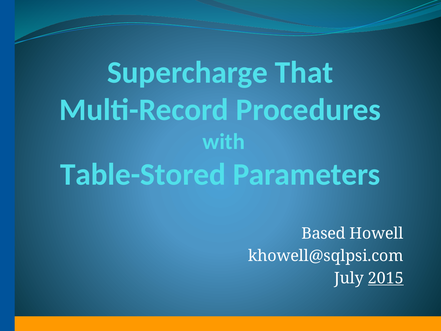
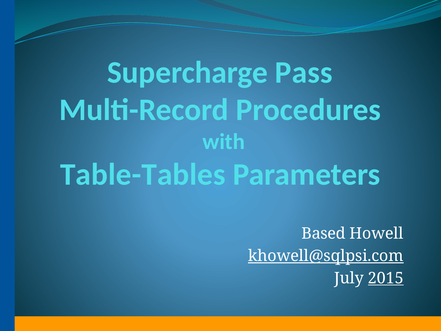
That: That -> Pass (304, 72)
Table-Stored: Table-Stored -> Table-Tables (143, 175)
khowell@sqlpsi.com underline: none -> present (326, 256)
